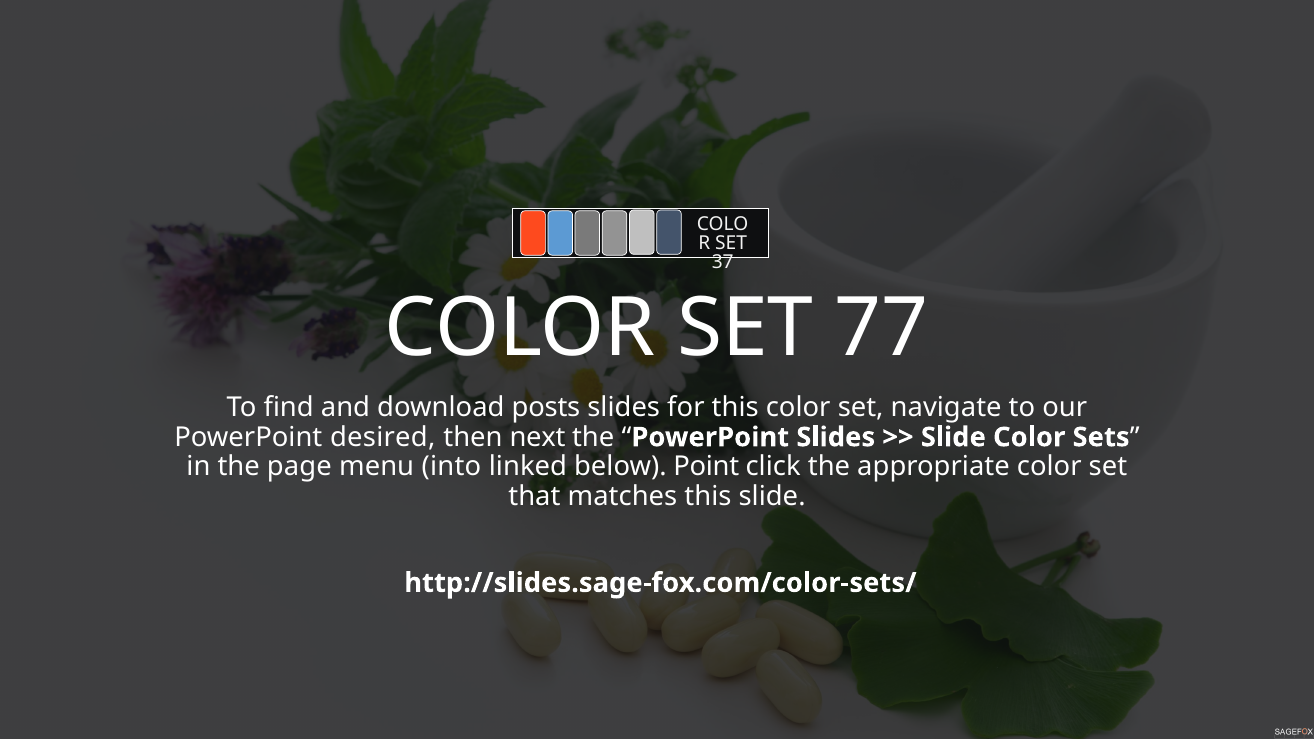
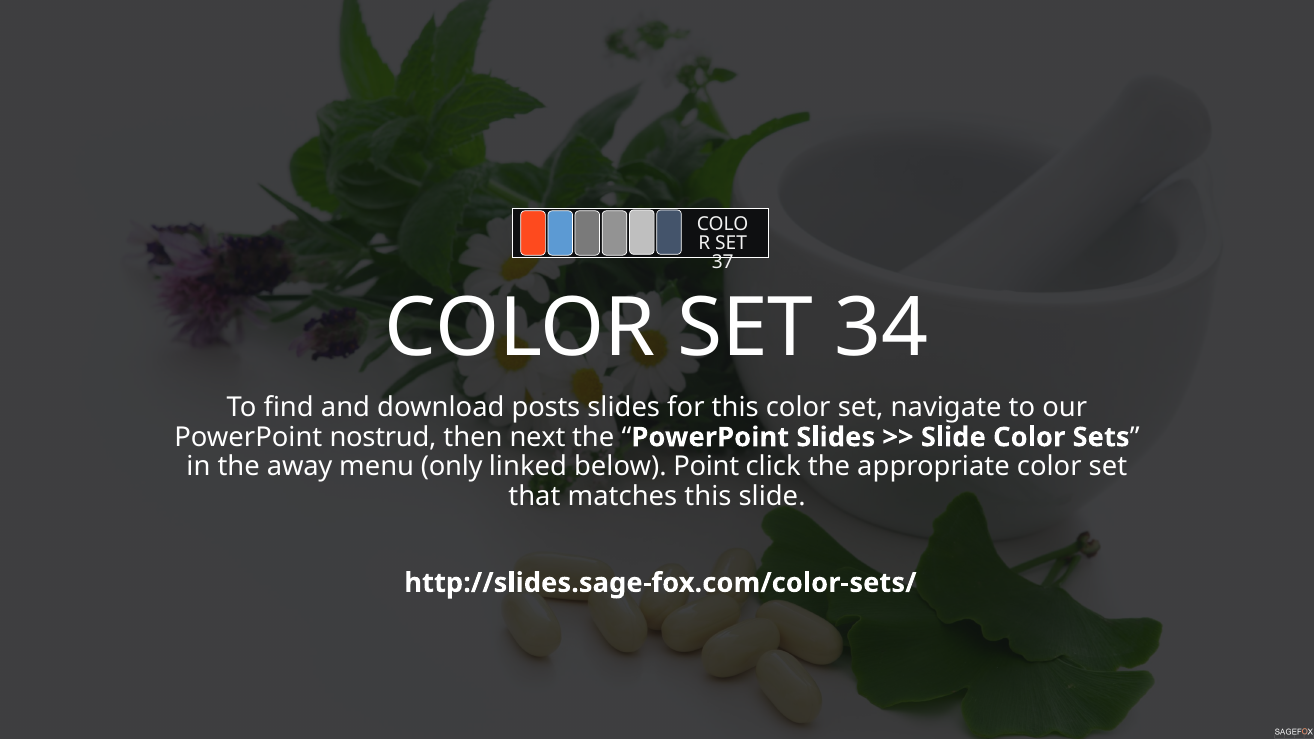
77: 77 -> 34 (882, 328)
desired: desired -> nostrud (383, 437)
page: page -> away (300, 467)
into: into -> only (452, 467)
